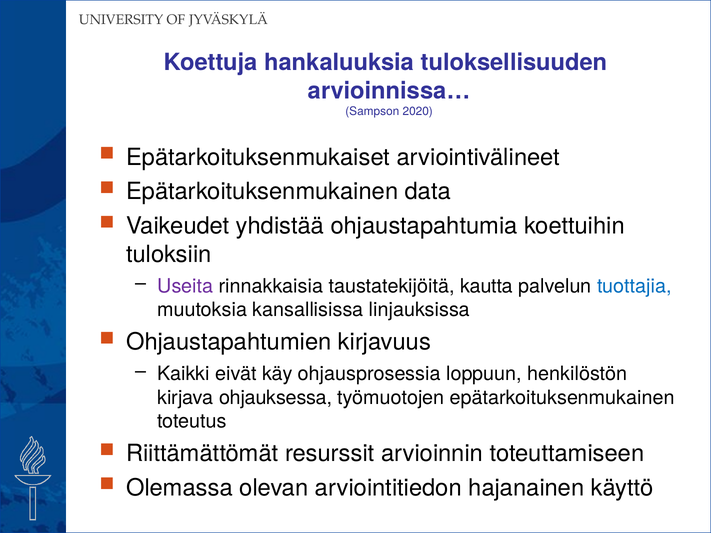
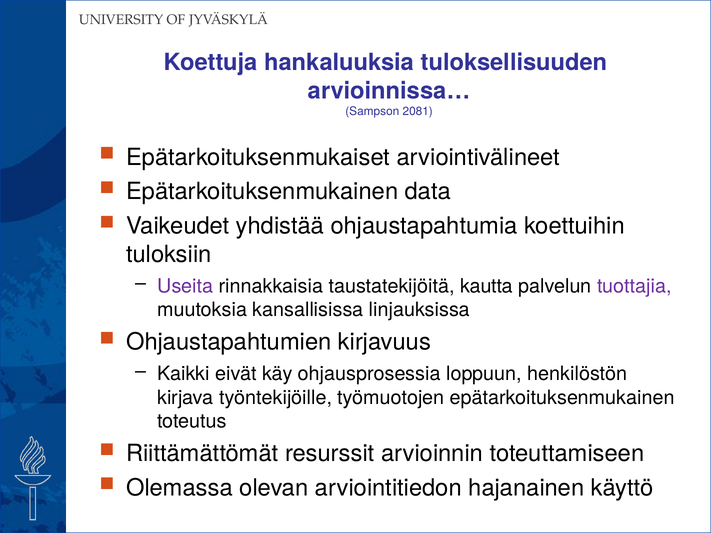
2020: 2020 -> 2081 (418, 111)
tuottajia colour: blue -> purple (634, 286)
ohjauksessa: ohjauksessa -> työntekijöille (276, 398)
